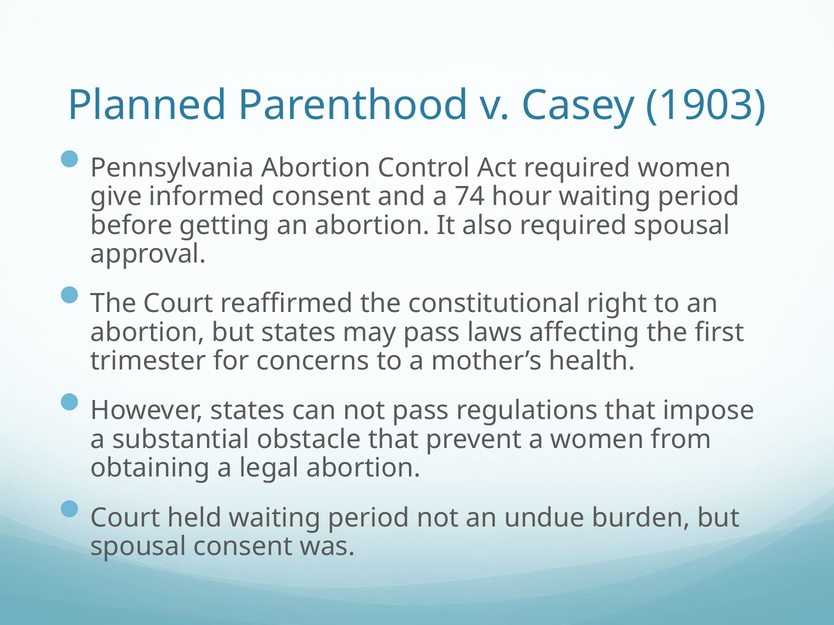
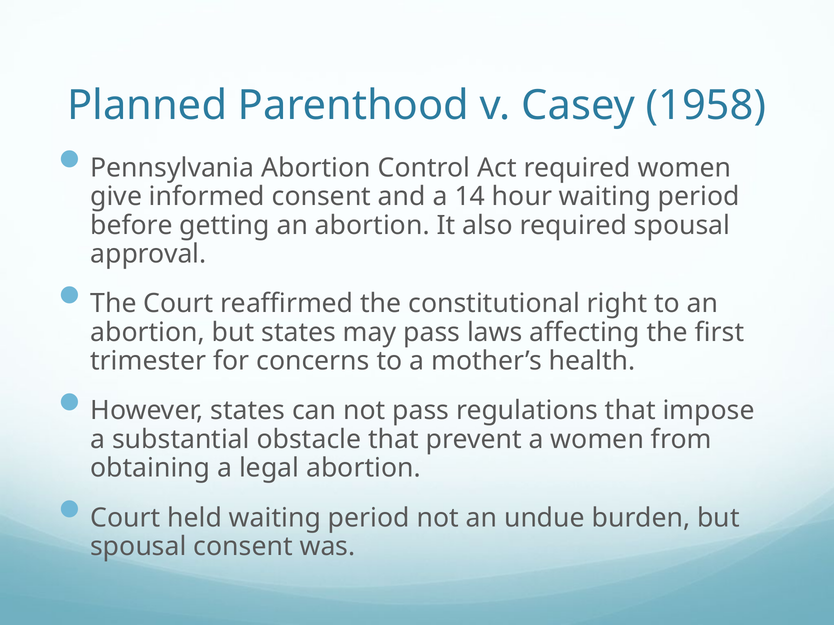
1903: 1903 -> 1958 (706, 105)
74: 74 -> 14 (470, 197)
